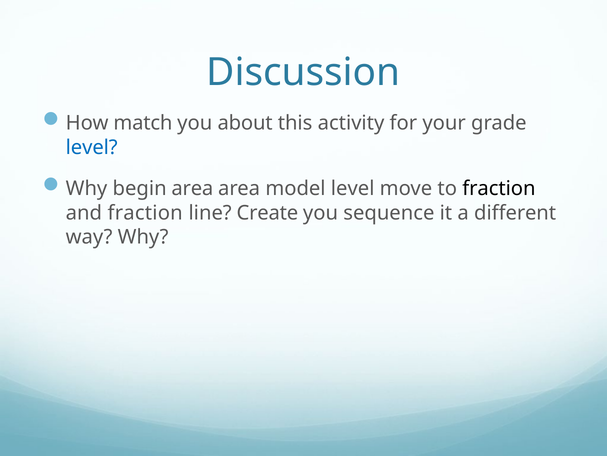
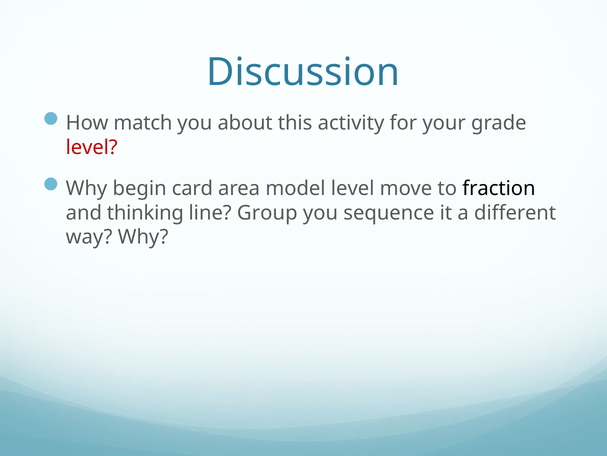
level colour: blue -> red (92, 147)
begin area: area -> card (192, 188)
and fraction: fraction -> thinking (145, 213)
Create: Create -> Group (267, 213)
